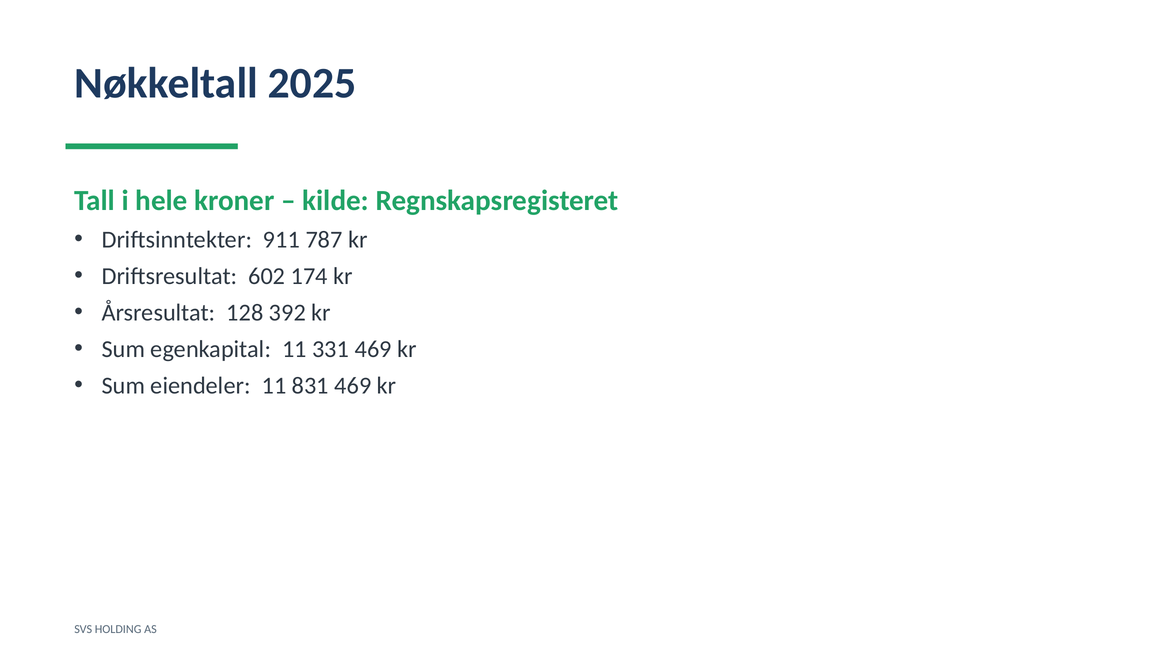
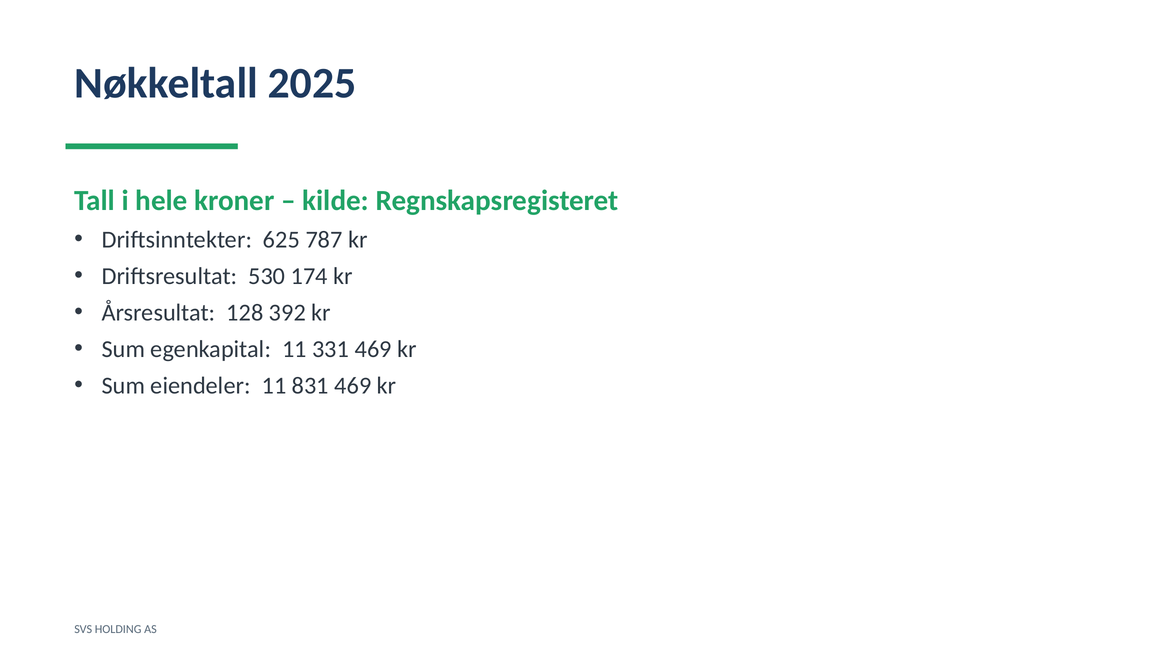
911: 911 -> 625 (281, 240)
602: 602 -> 530 (267, 276)
